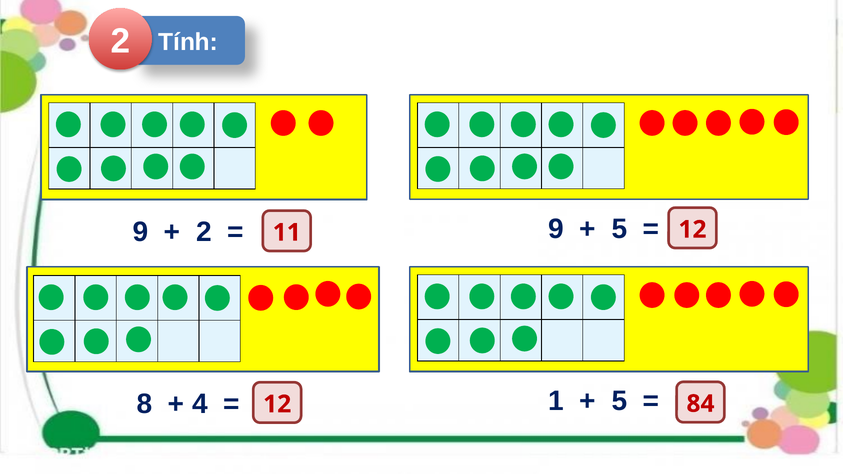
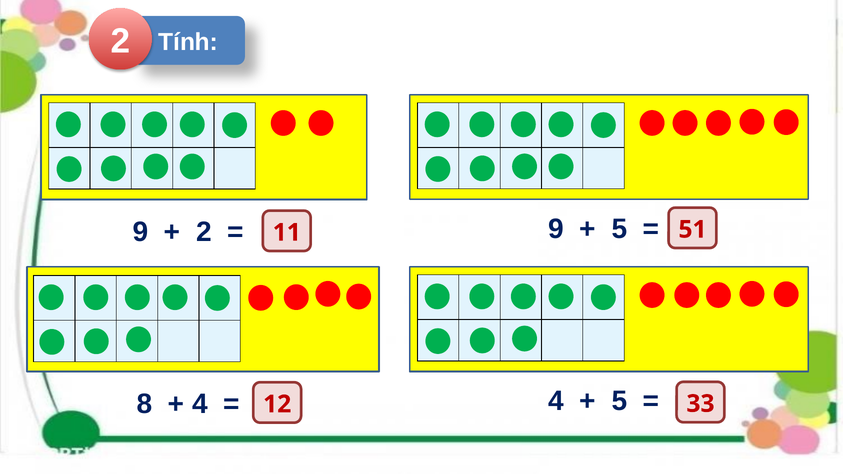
11 12: 12 -> 51 (692, 230)
1: 1 -> 4 (556, 401)
84: 84 -> 33 (700, 404)
